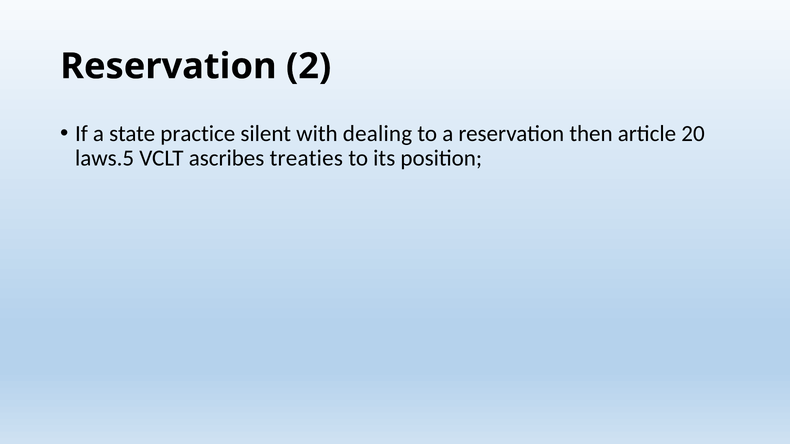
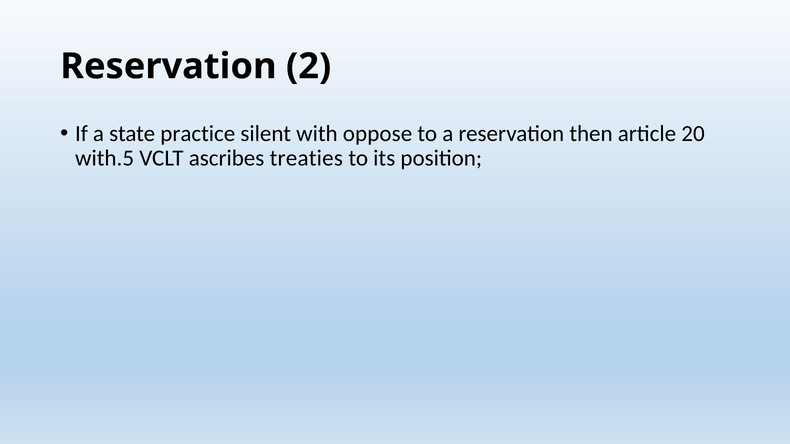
dealing: dealing -> oppose (378, 134)
laws.5: laws.5 -> with.5 (105, 158)
